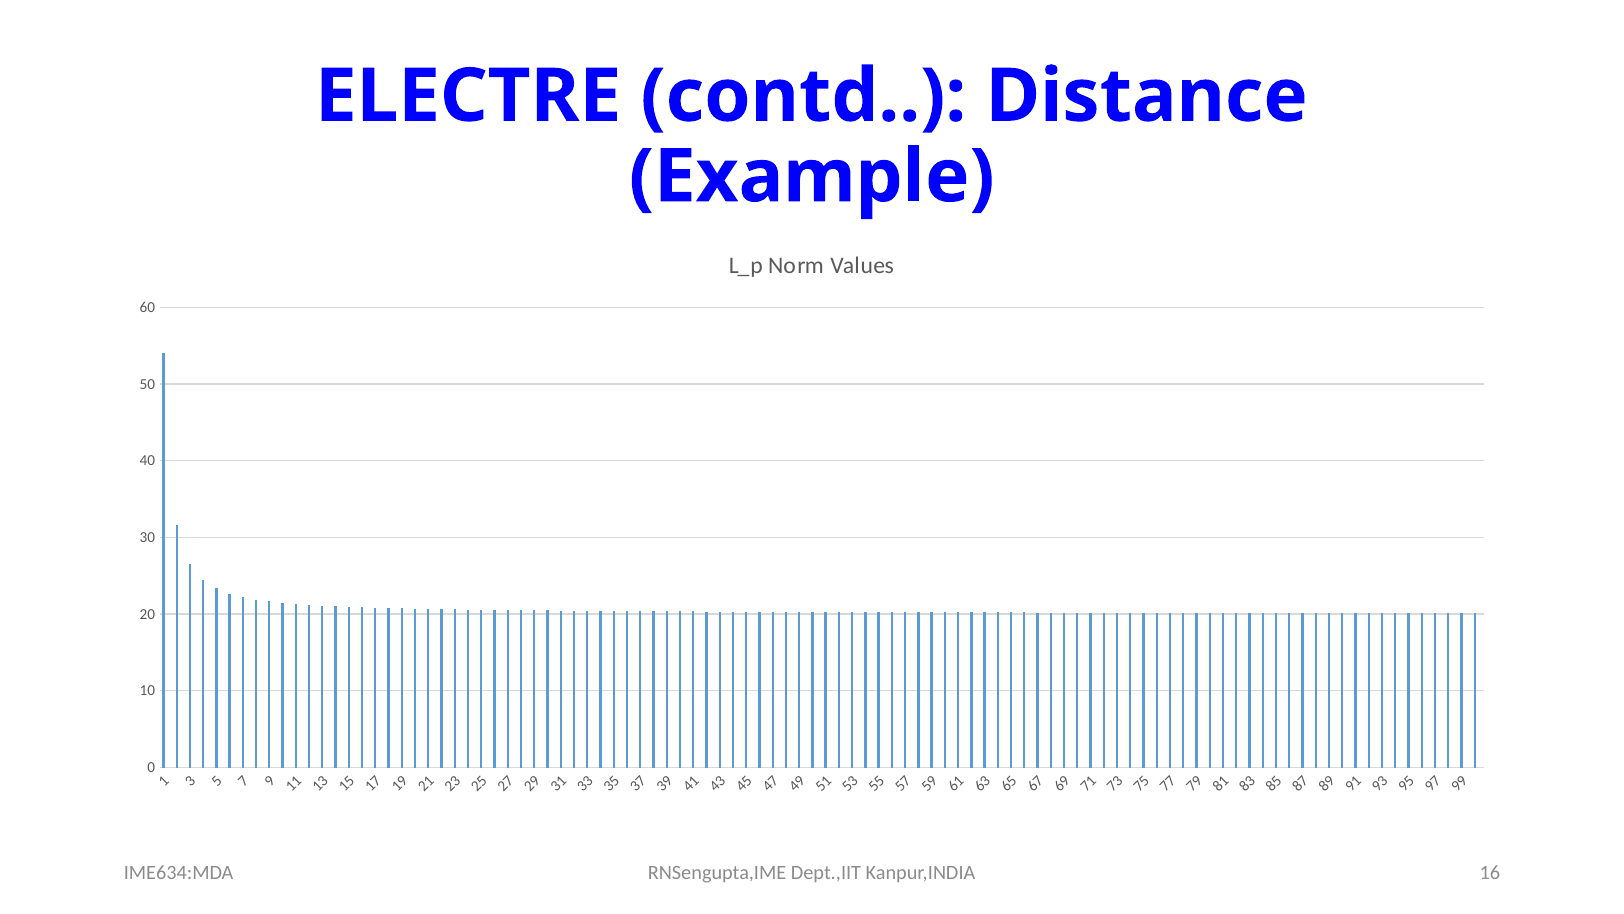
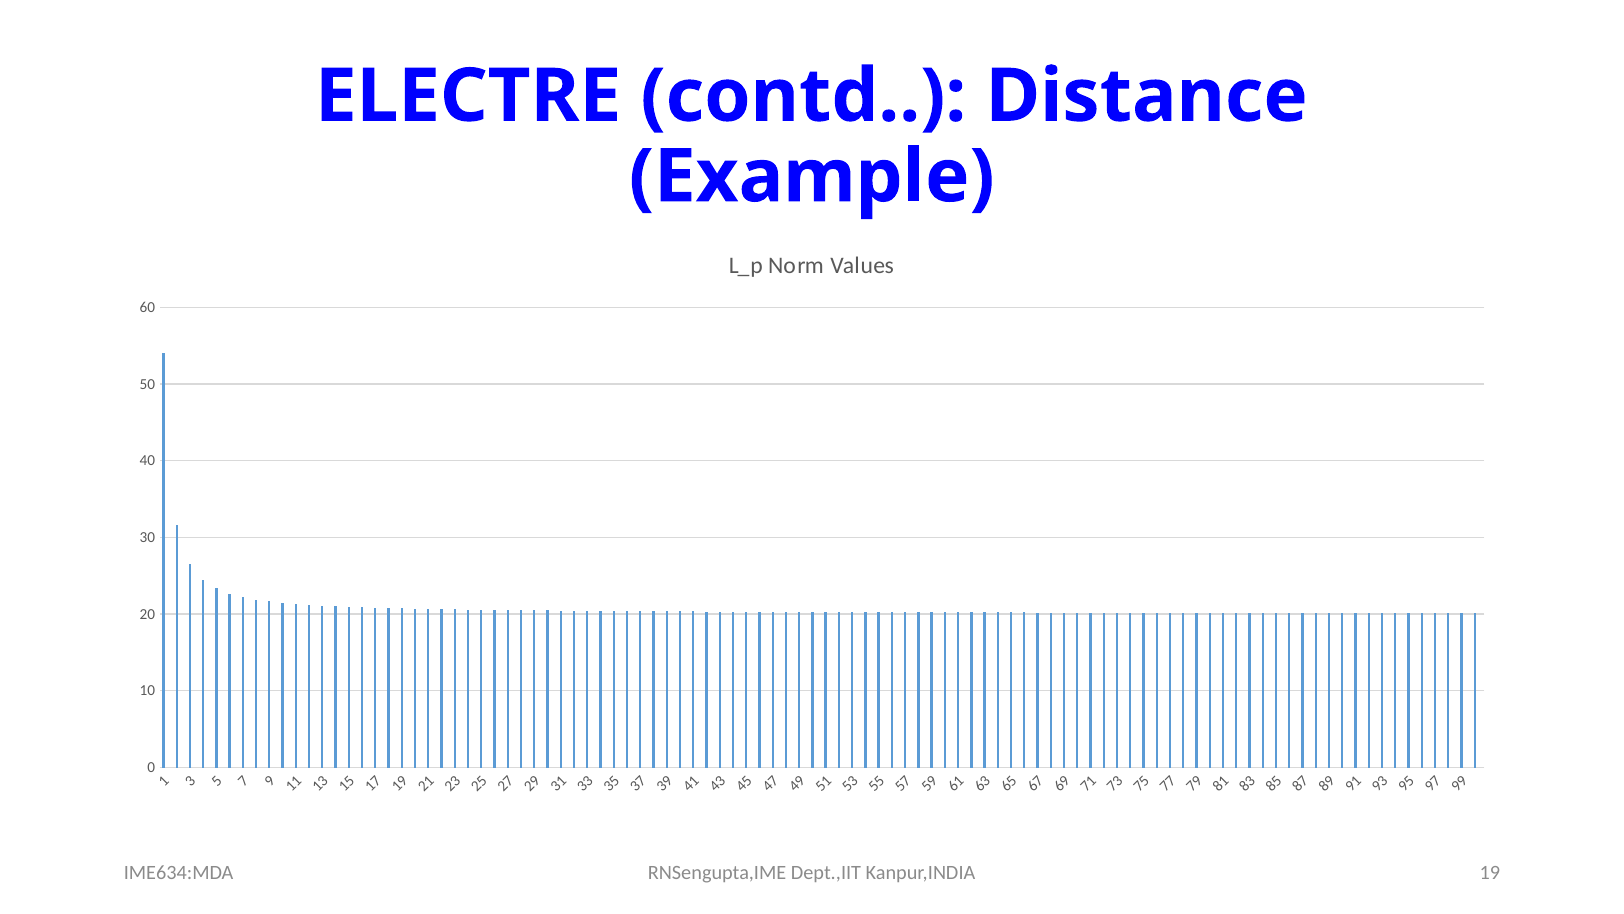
16: 16 -> 19 (1490, 872)
